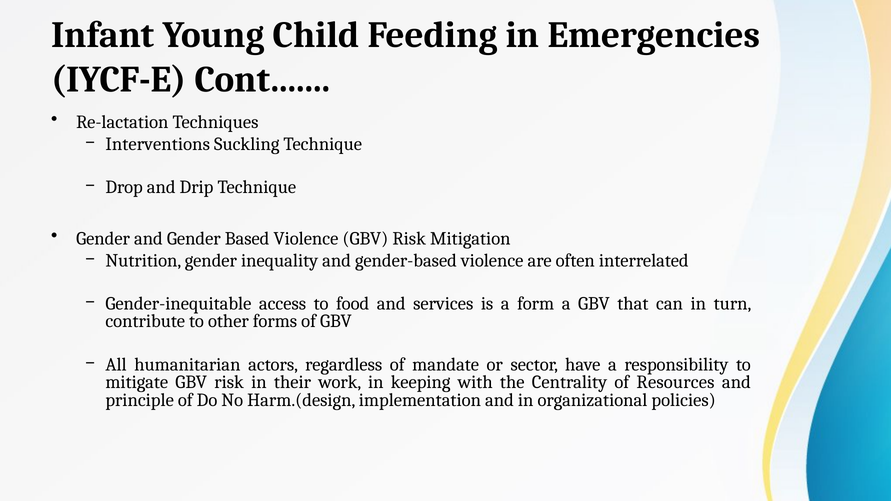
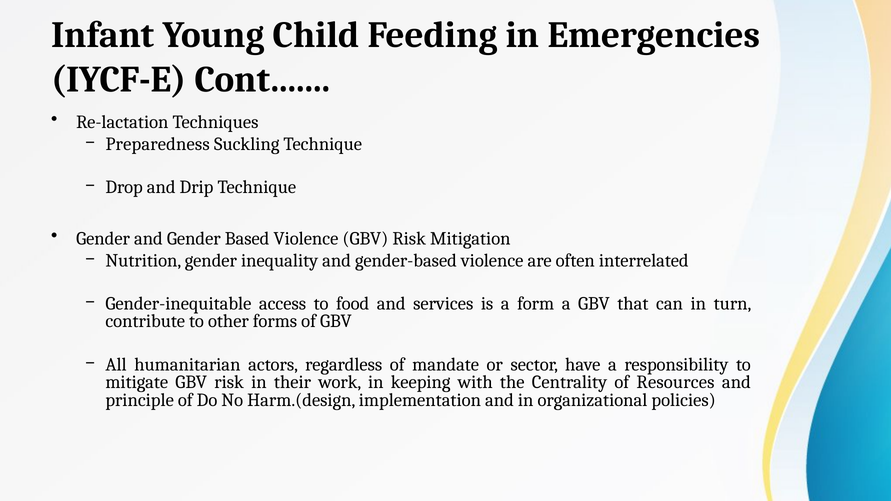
Interventions: Interventions -> Preparedness (158, 144)
